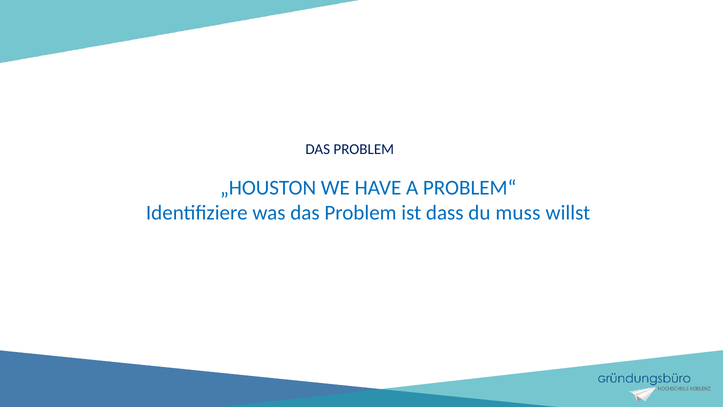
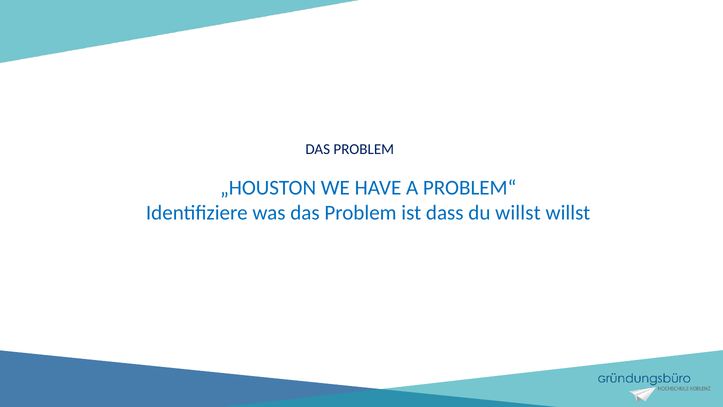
du muss: muss -> willst (518, 213)
